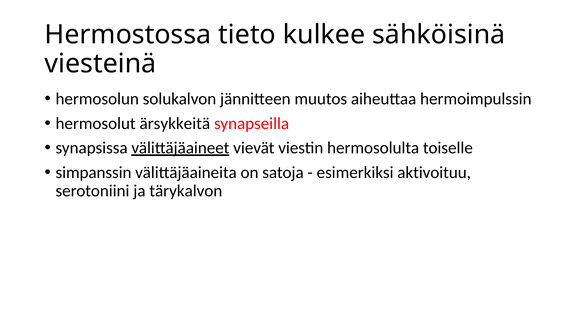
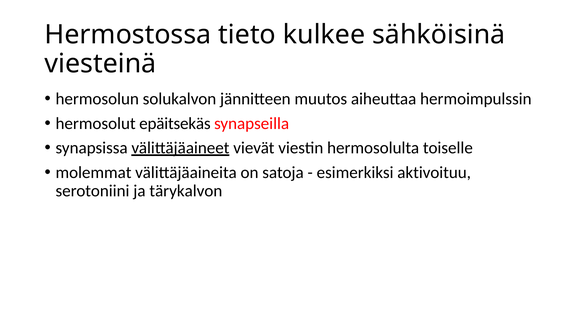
ärsykkeitä: ärsykkeitä -> epäitsekäs (175, 123)
simpanssin: simpanssin -> molemmat (94, 172)
